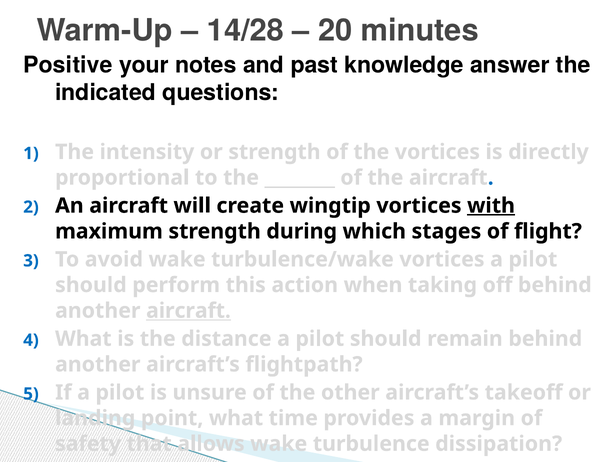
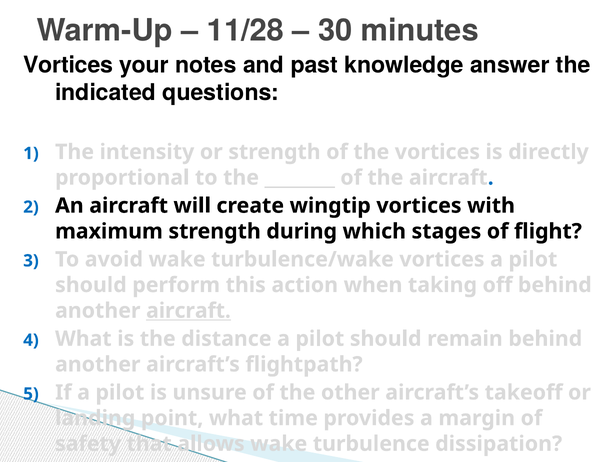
14/28: 14/28 -> 11/28 (245, 30)
20: 20 -> 30 (335, 30)
Positive: Positive -> Vortices (68, 65)
with underline: present -> none (491, 206)
